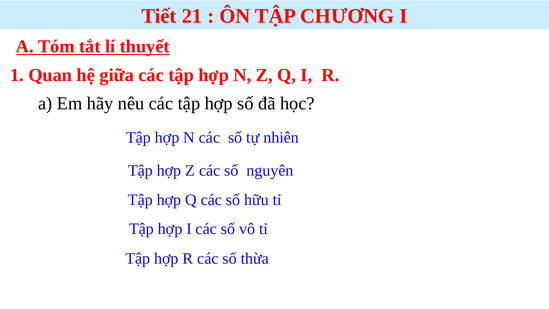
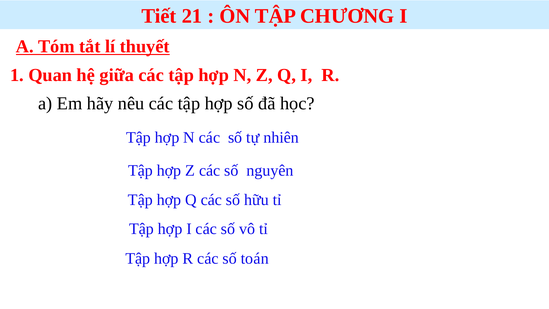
thừa: thừa -> toán (255, 258)
